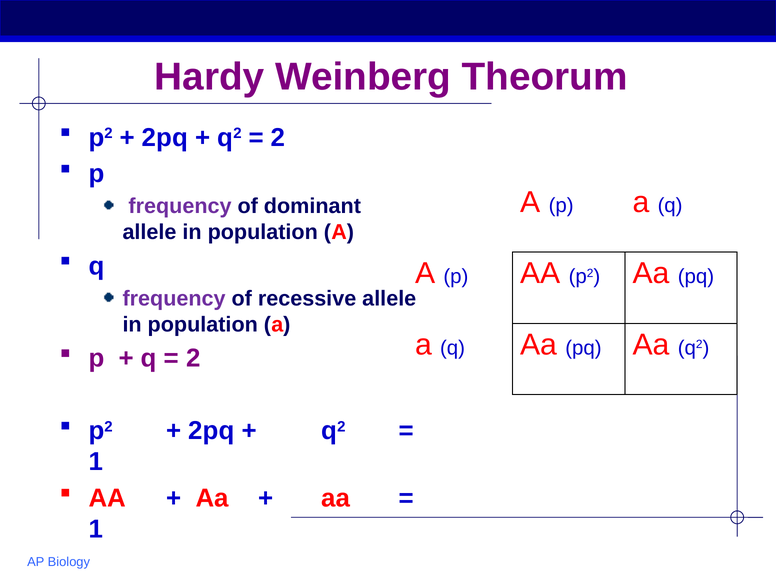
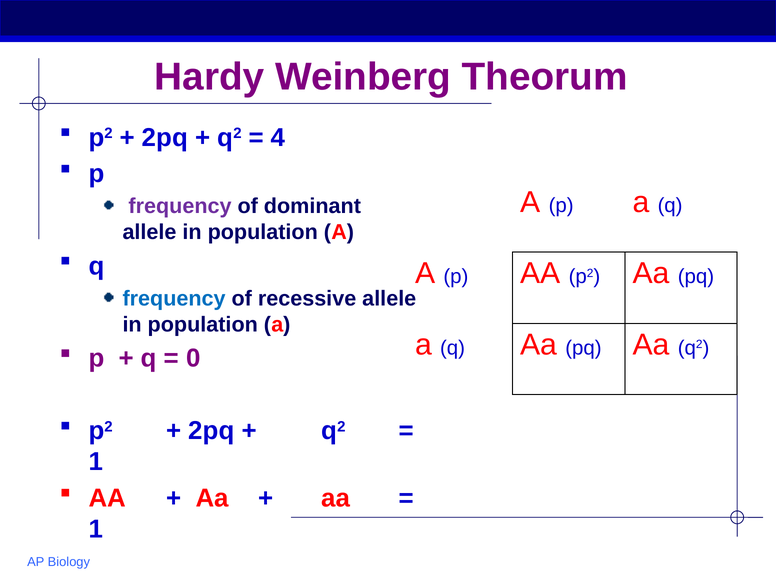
2: 2 -> 4 (278, 138)
frequency colour: purple -> blue (174, 299)
2: 2 -> 0 (193, 358)
